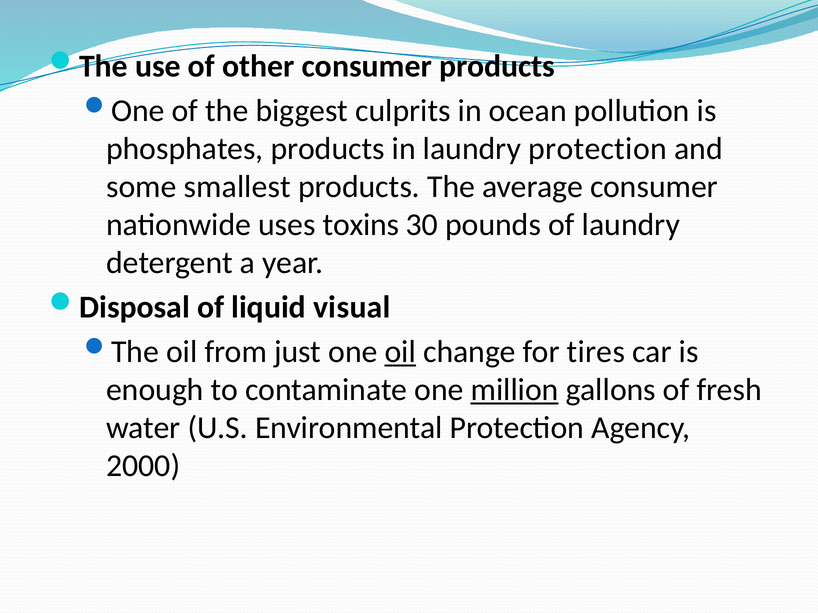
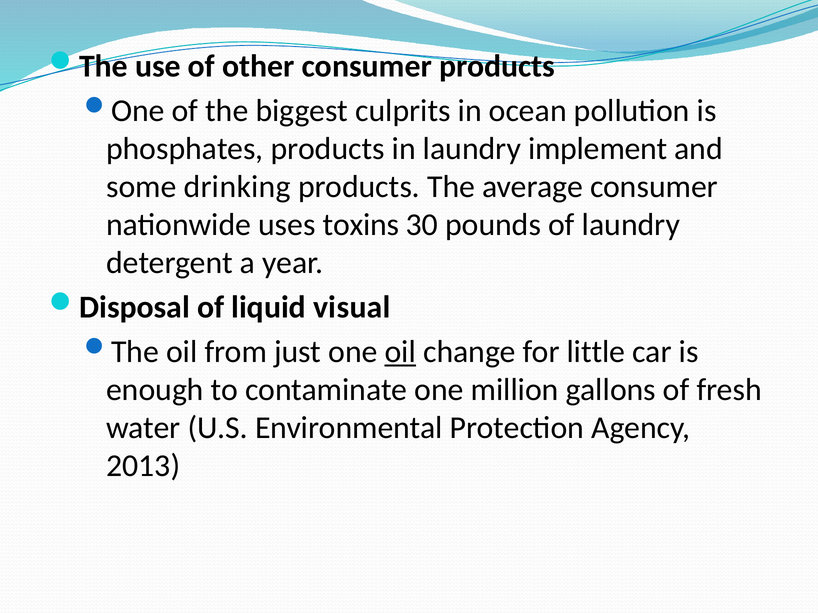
laundry protection: protection -> implement (598, 149)
smallest: smallest -> drinking (237, 187)
tires: tires -> little (596, 352)
million underline: present -> none (515, 390)
2000: 2000 -> 2013 (143, 466)
